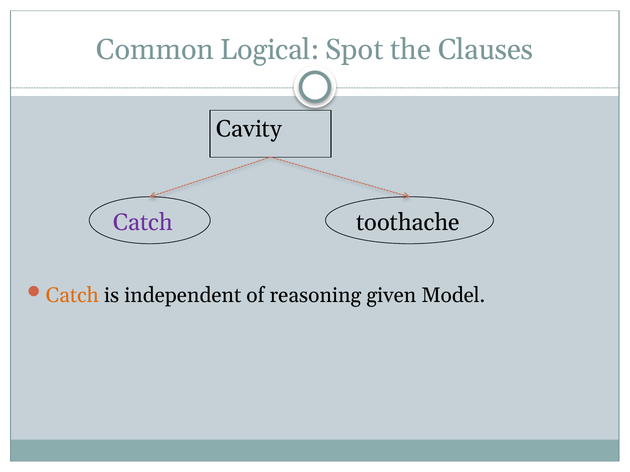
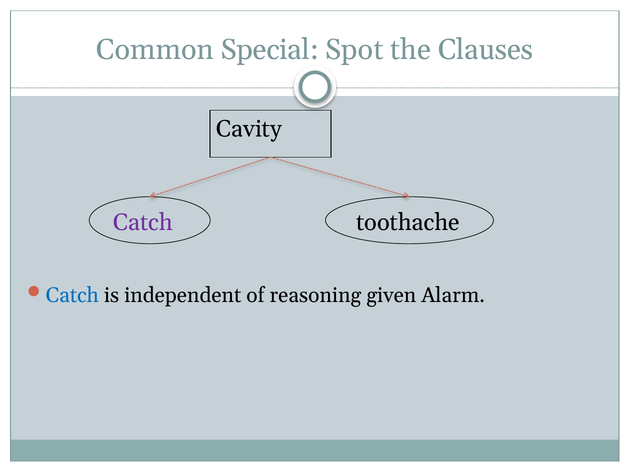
Logical: Logical -> Special (270, 50)
Catch colour: orange -> blue (72, 295)
Model: Model -> Alarm (453, 295)
